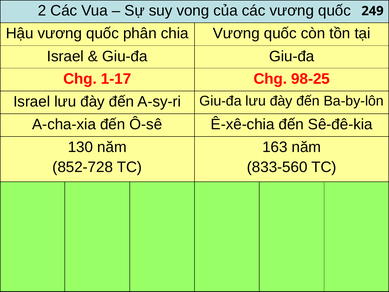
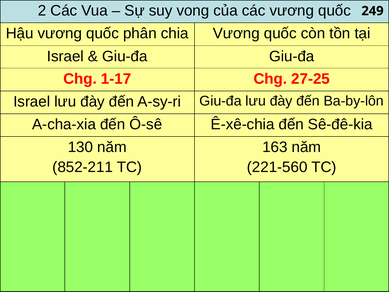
98-25: 98-25 -> 27-25 (311, 79)
852-728: 852-728 -> 852-211 (83, 167)
833-560: 833-560 -> 221-560 (277, 167)
